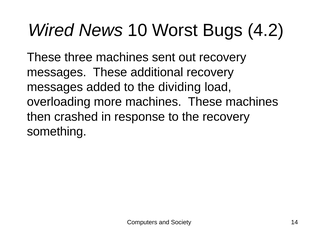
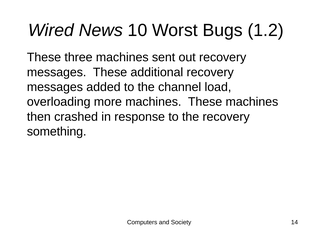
4.2: 4.2 -> 1.2 (266, 30)
dividing: dividing -> channel (180, 87)
